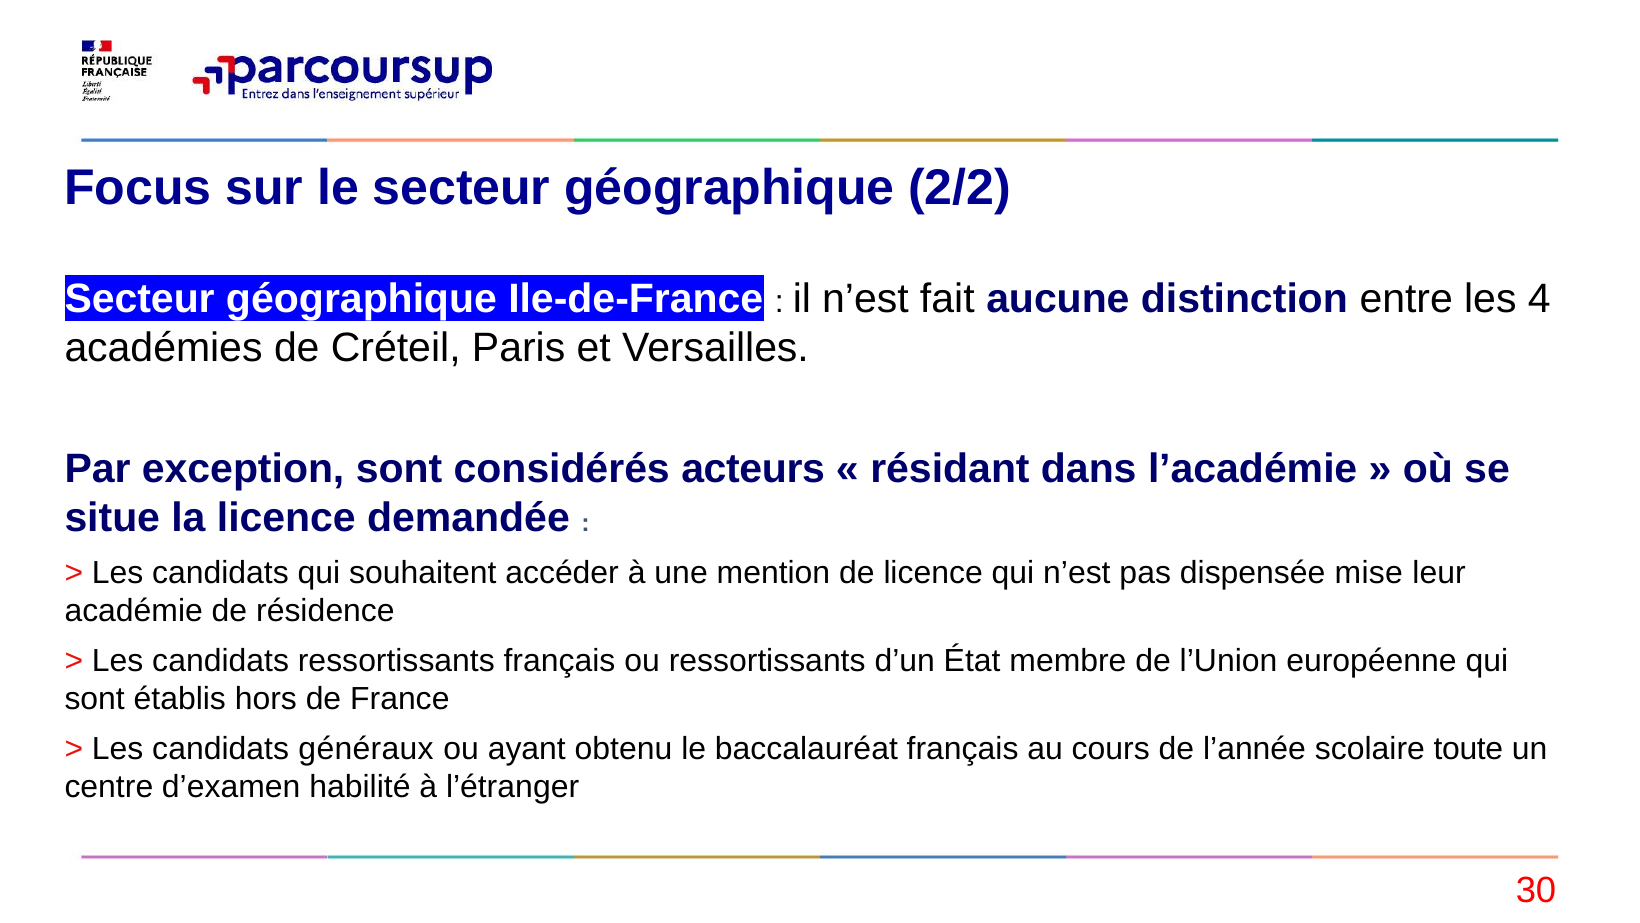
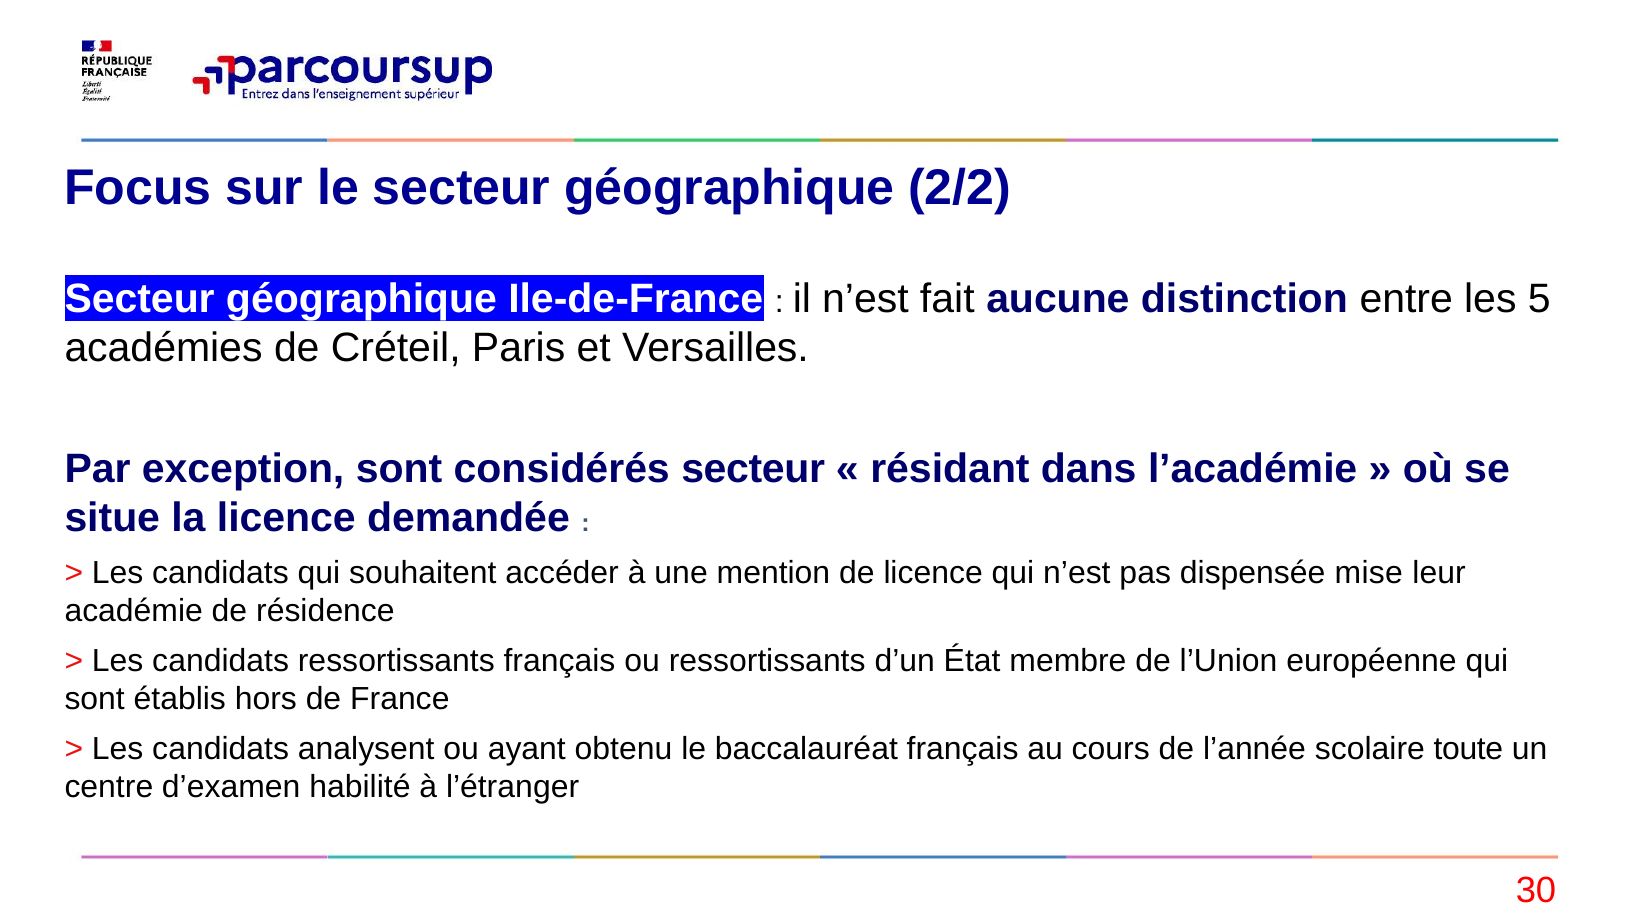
4: 4 -> 5 (1539, 299)
considérés acteurs: acteurs -> secteur (753, 469)
généraux: généraux -> analysent (366, 749)
